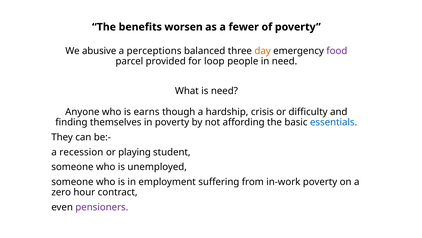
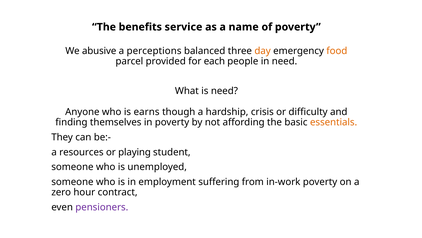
worsen: worsen -> service (184, 27)
fewer: fewer -> name (244, 27)
food colour: purple -> orange (337, 51)
loop: loop -> each (214, 61)
essentials colour: blue -> orange (334, 122)
recession: recession -> resources (81, 152)
